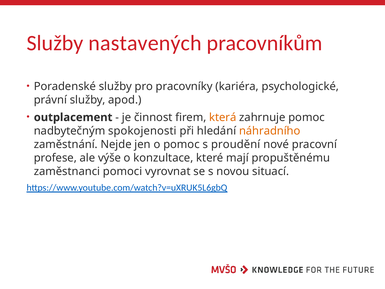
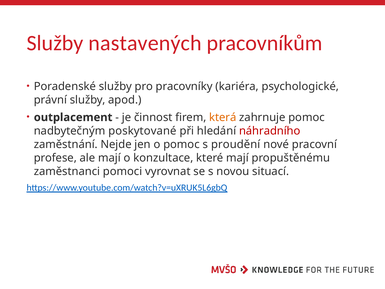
spokojenosti: spokojenosti -> poskytované (142, 131)
náhradního colour: orange -> red (270, 131)
ale výše: výše -> mají (109, 158)
